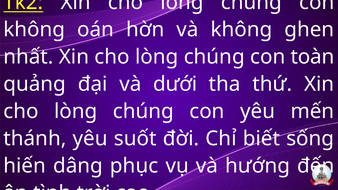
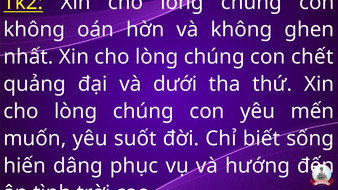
toàn: toàn -> chết (312, 57)
thánh: thánh -> muốn (35, 139)
